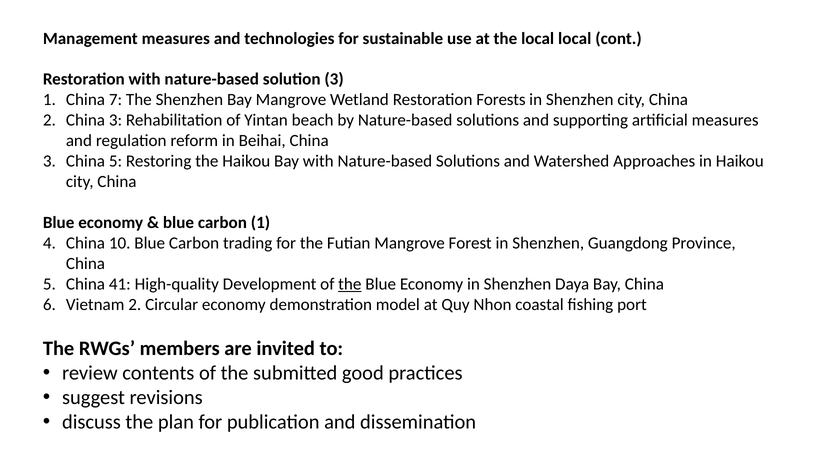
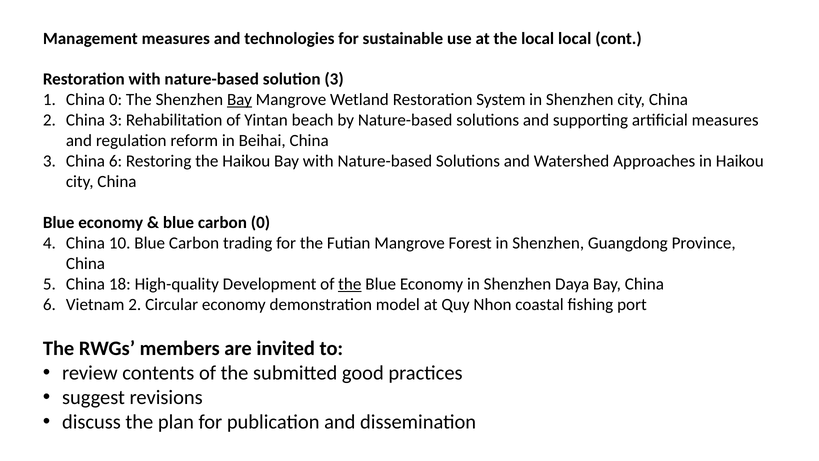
China 7: 7 -> 0 (115, 100)
Bay underline: none -> present (239, 100)
Forests: Forests -> System (501, 100)
3 China 5: 5 -> 6 (115, 161)
carbon 1: 1 -> 0 (260, 223)
41: 41 -> 18 (120, 284)
